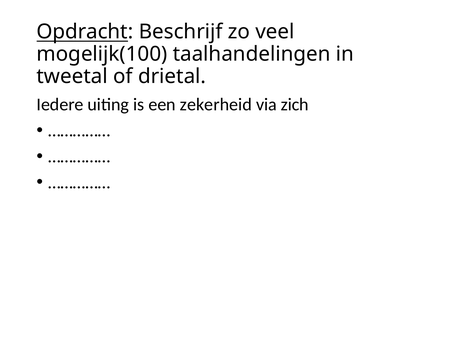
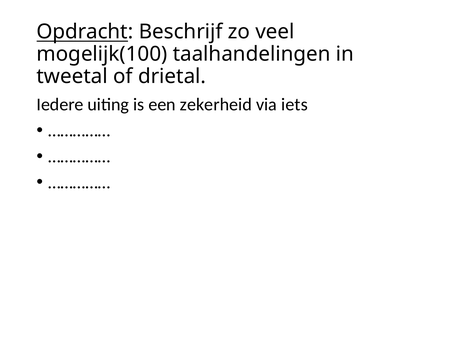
zich: zich -> iets (295, 105)
